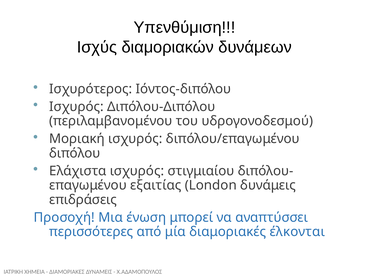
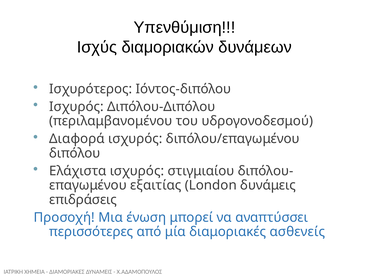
Μοριακή: Μοριακή -> Διαφορά (77, 139)
έλκονται: έλκονται -> ασθενείς (297, 232)
